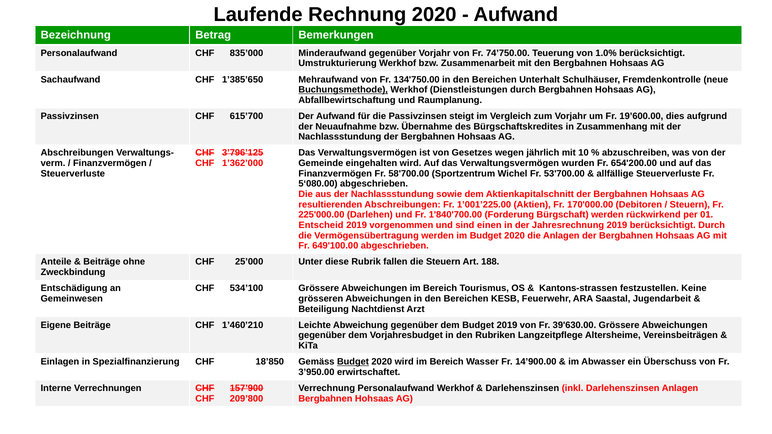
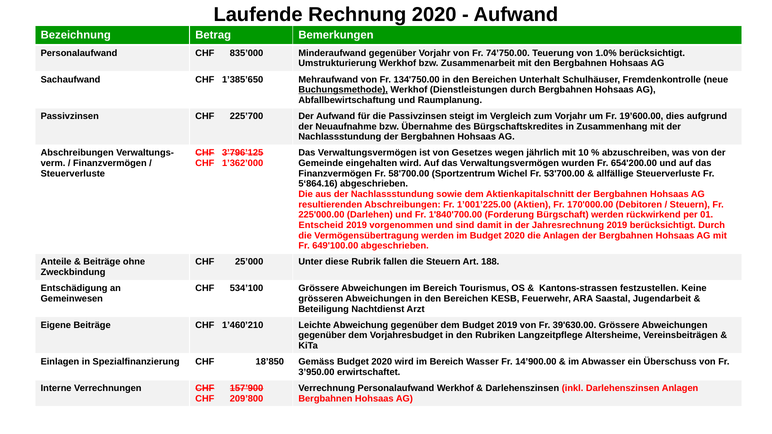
615’700: 615’700 -> 225’700 (247, 116)
5‘080.00: 5‘080.00 -> 5‘864.16 (318, 184)
einen: einen -> damit (489, 225)
Budget underline: present -> none (353, 362)
